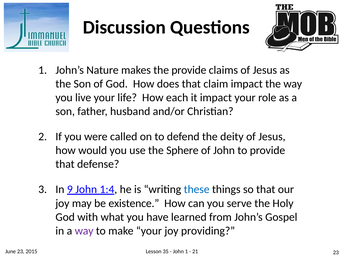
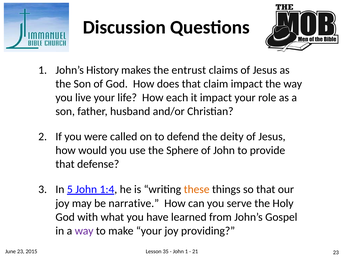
Nature: Nature -> History (103, 70)
the provide: provide -> entrust (189, 70)
9: 9 -> 5 (70, 189)
these colour: blue -> orange (197, 189)
existence: existence -> narrative (134, 203)
